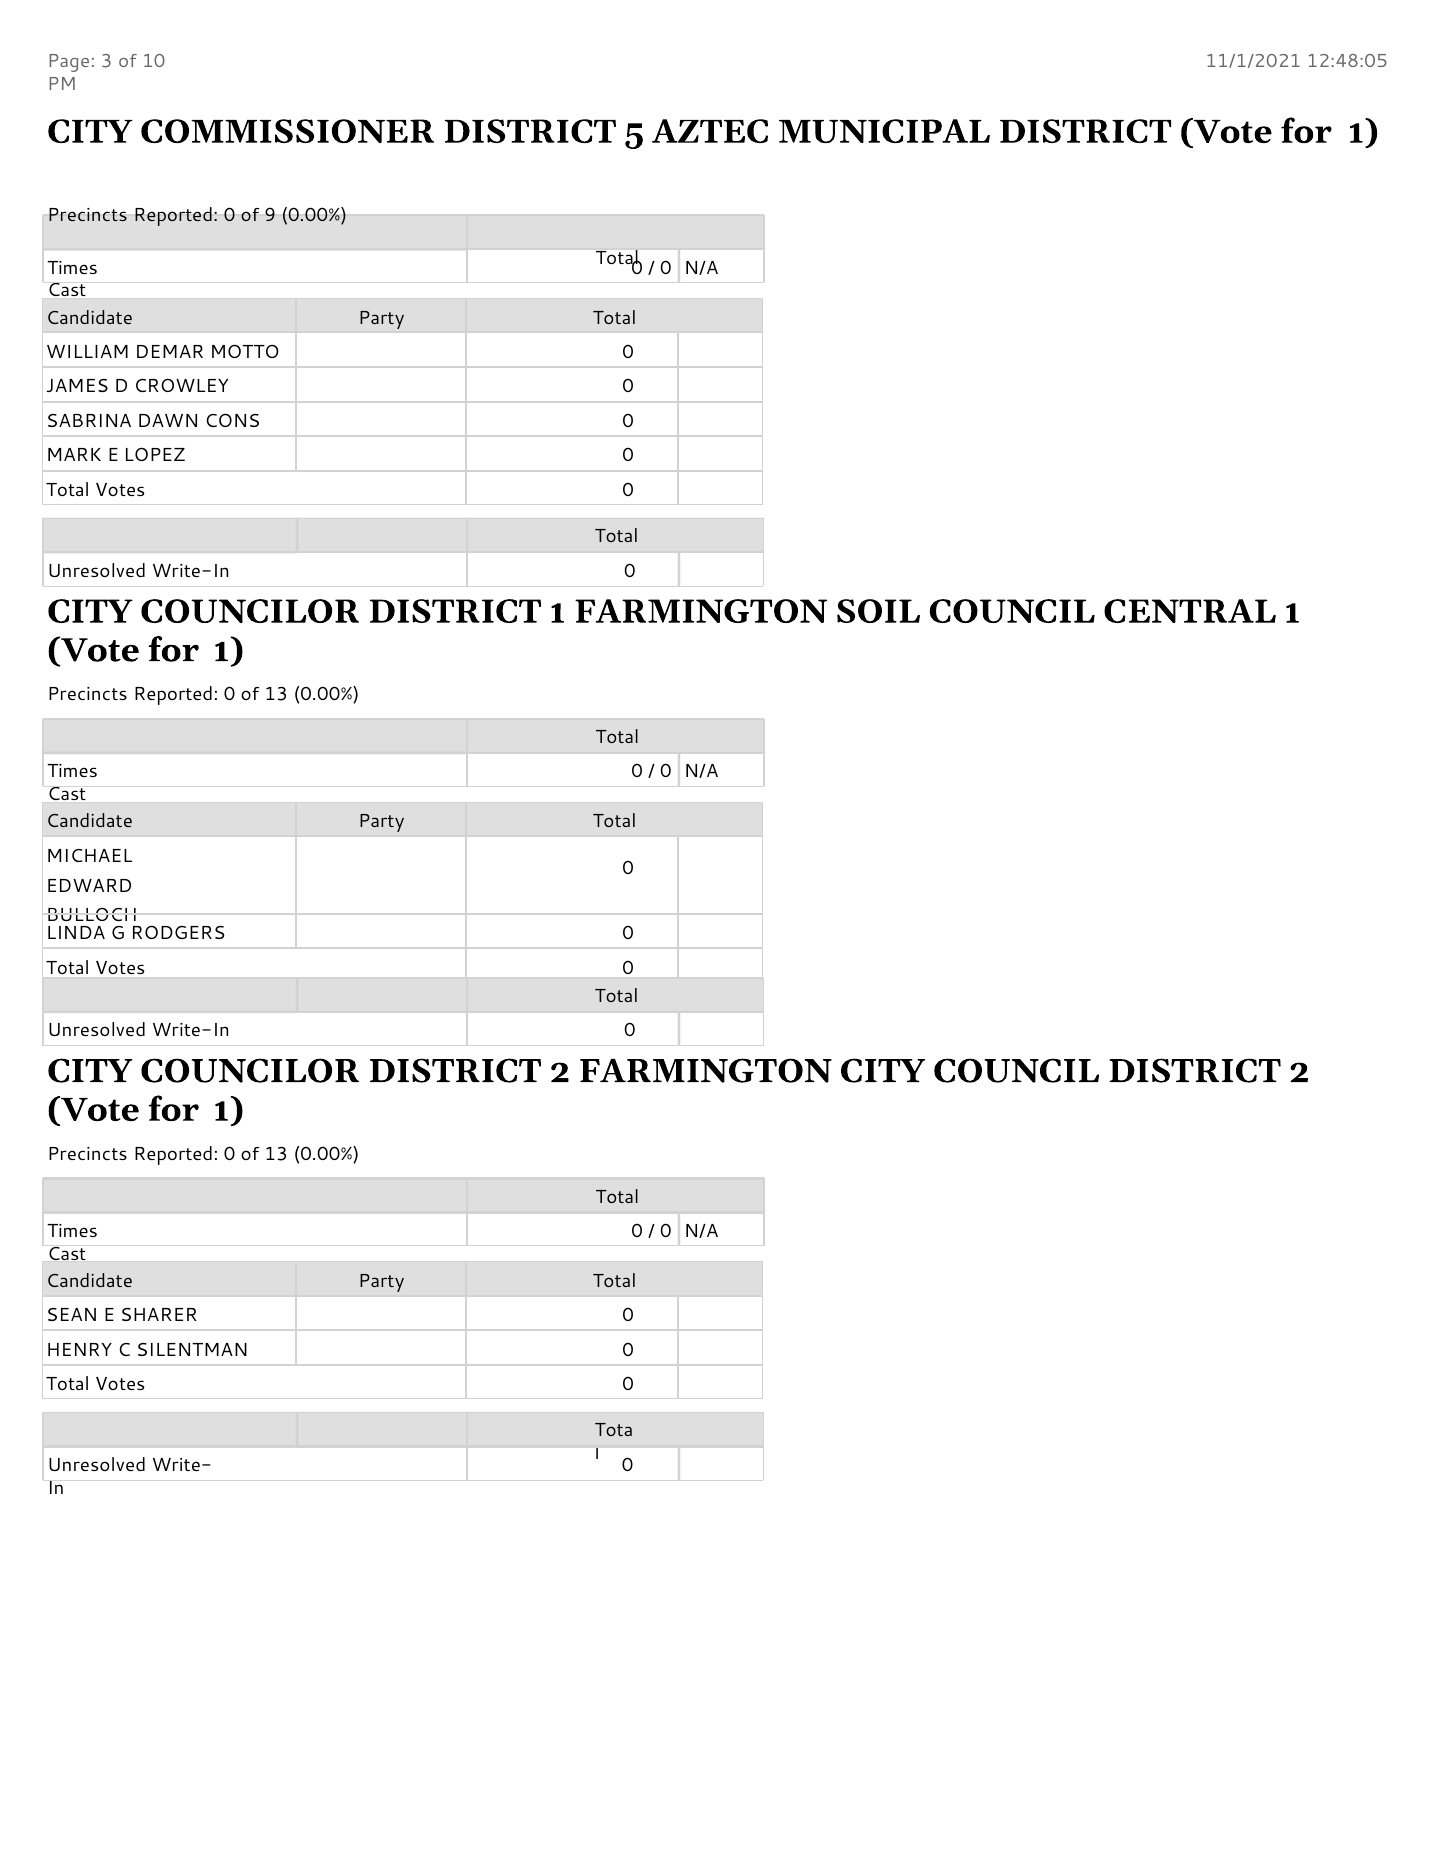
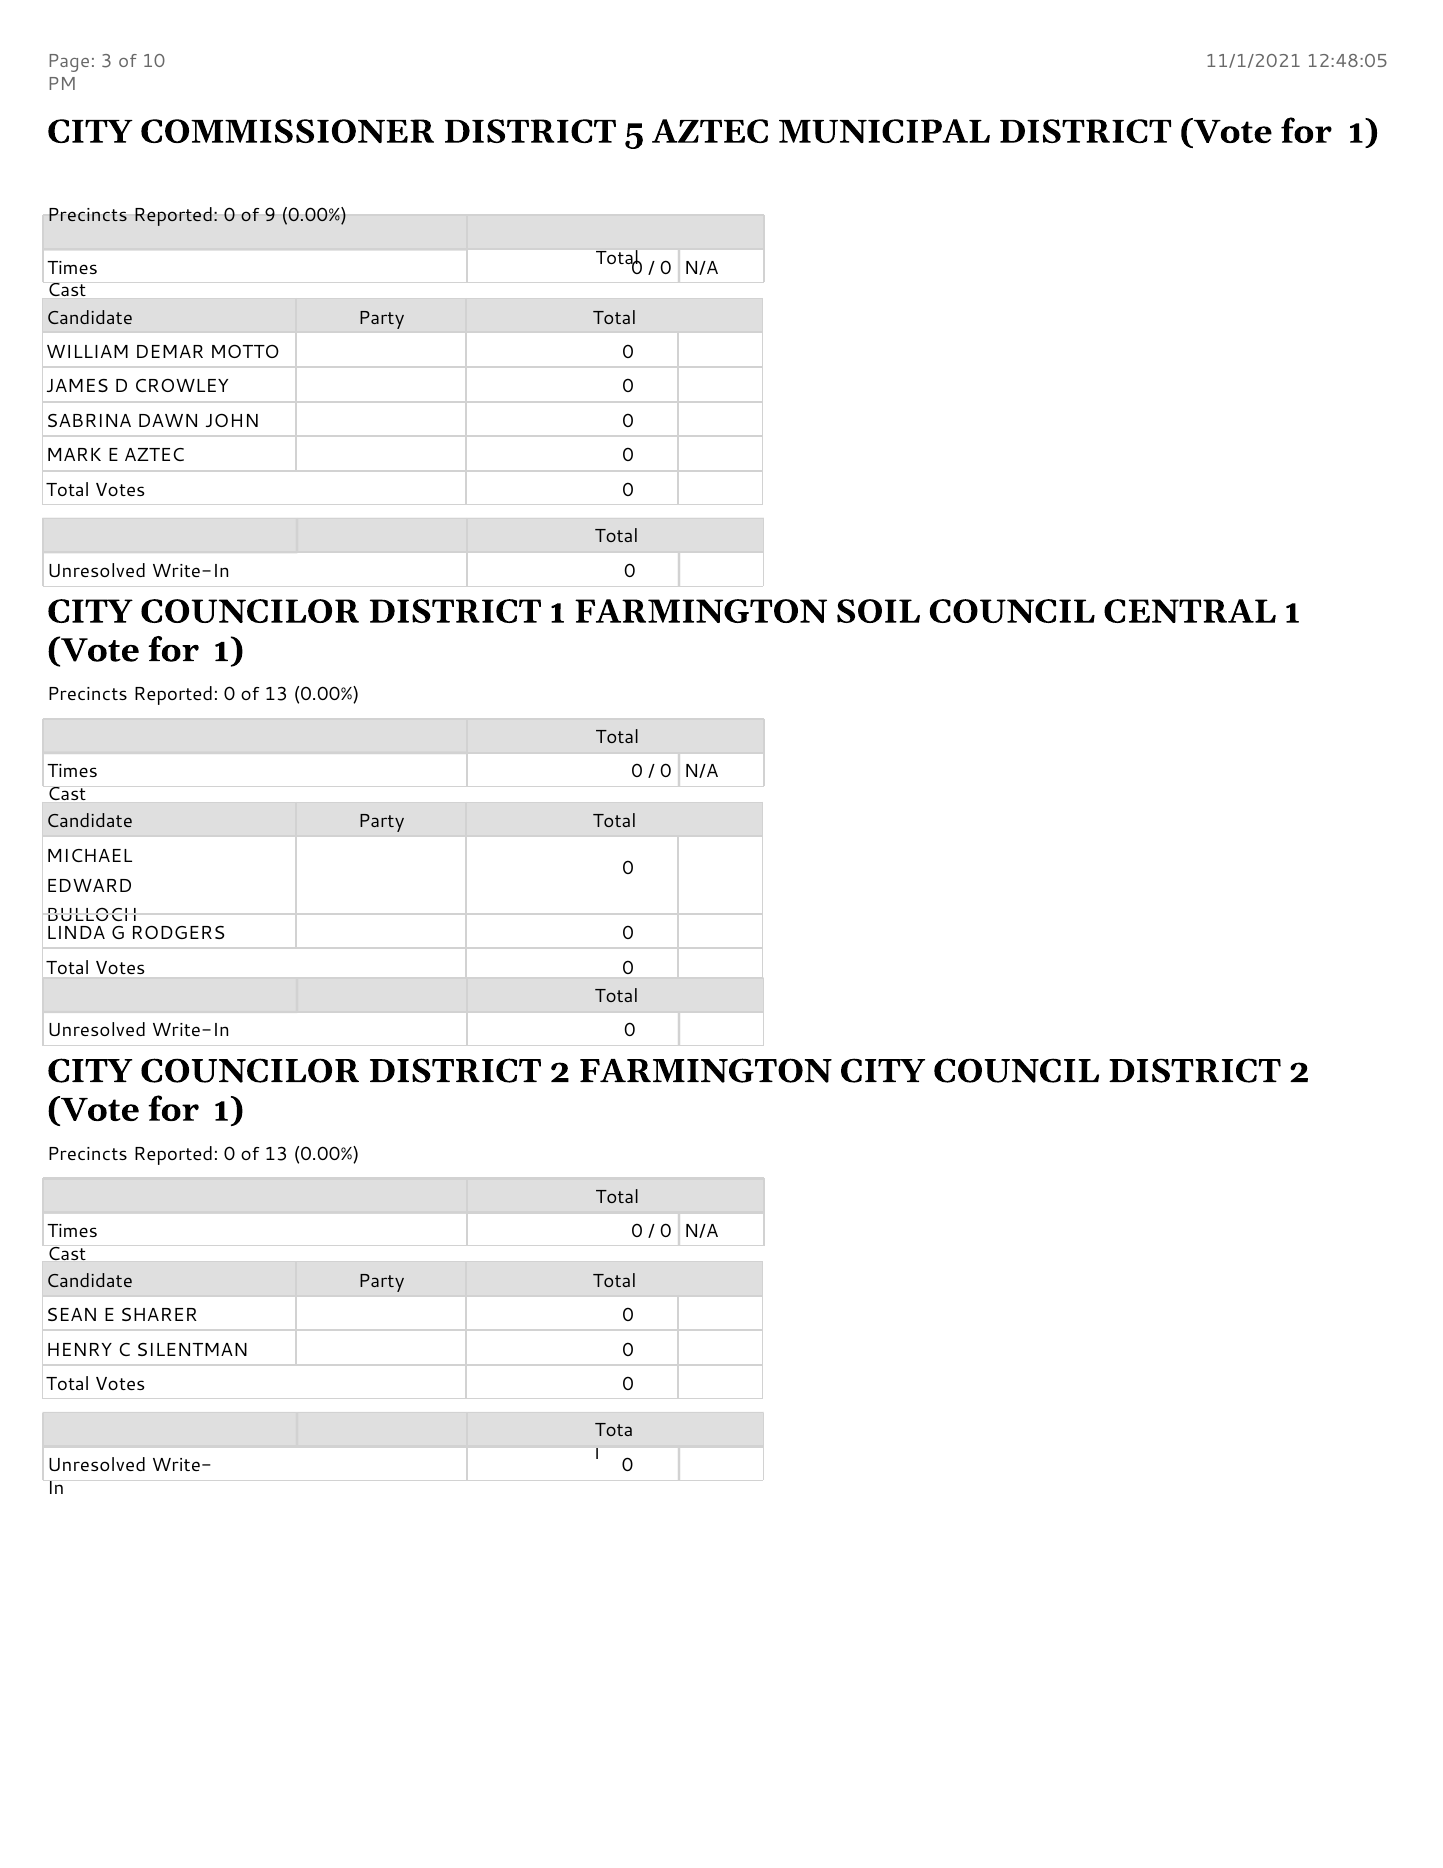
CONS: CONS -> JOHN (232, 421)
E LOPEZ: LOPEZ -> AZTEC (154, 455)
